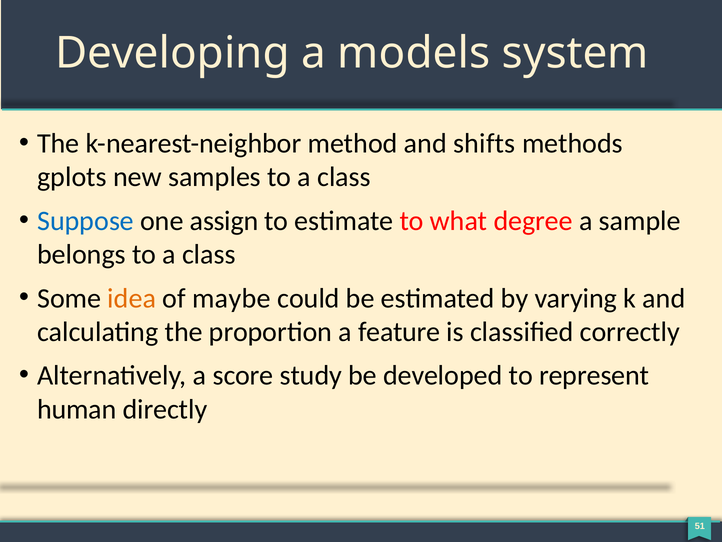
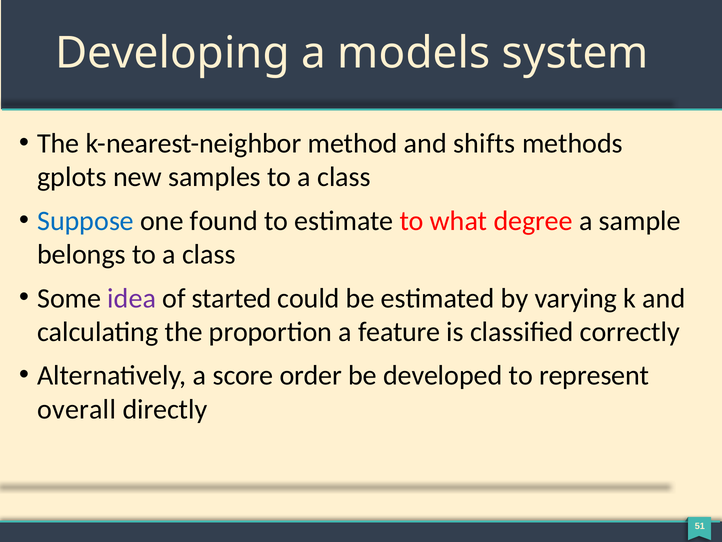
assign: assign -> found (224, 221)
idea colour: orange -> purple (132, 298)
maybe: maybe -> started (232, 298)
study: study -> order (311, 375)
human: human -> overall (77, 409)
